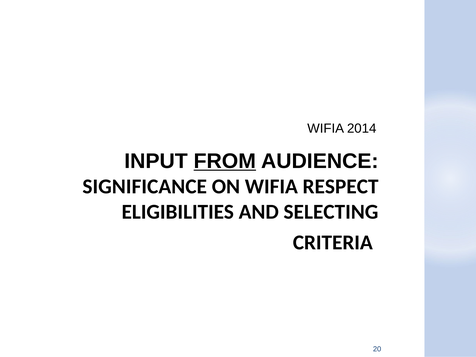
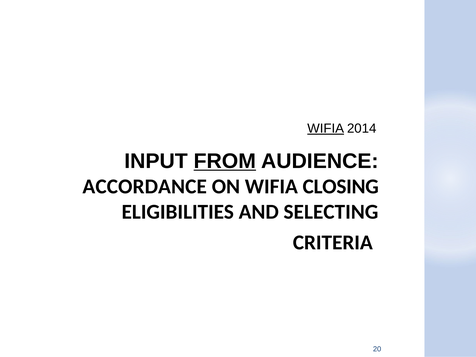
WIFIA underline: none -> present (326, 129)
SIGNIFICANCE: SIGNIFICANCE -> ACCORDANCE (145, 186)
RESPECT: RESPECT -> CLOSING (341, 186)
